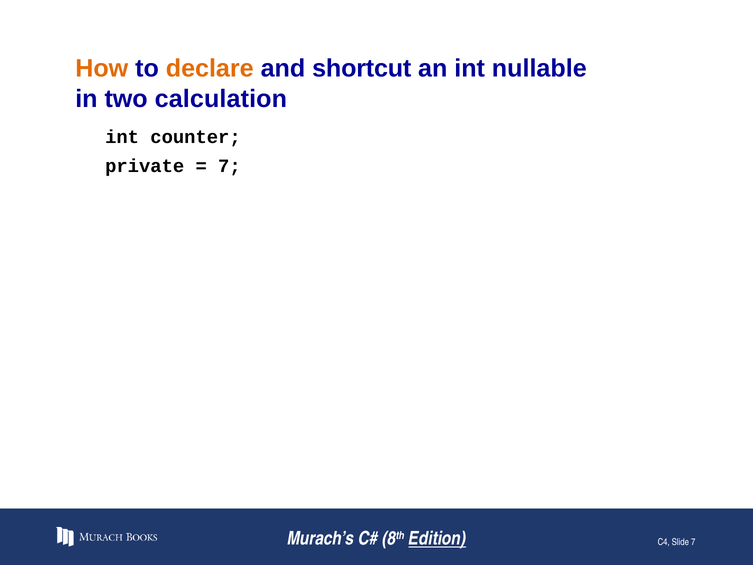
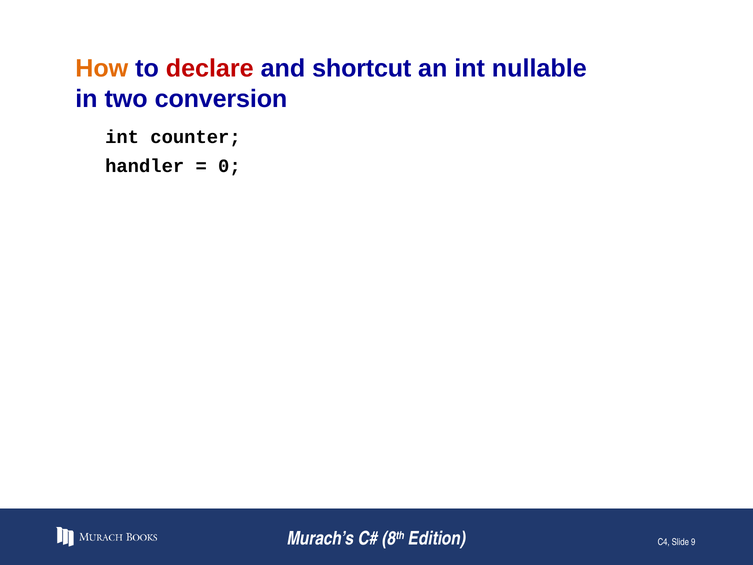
declare colour: orange -> red (210, 69)
calculation: calculation -> conversion (221, 99)
private: private -> handler (145, 166)
7: 7 -> 0 (229, 166)
Edition underline: present -> none (437, 538)
Slide 7: 7 -> 9 (693, 542)
